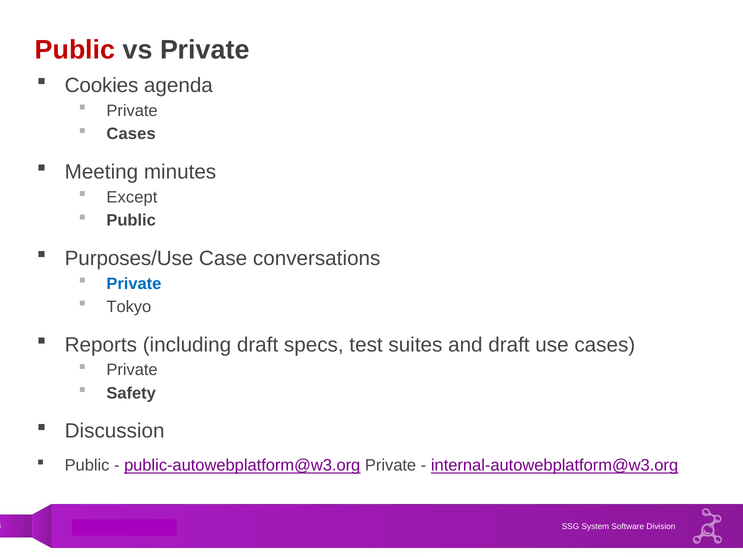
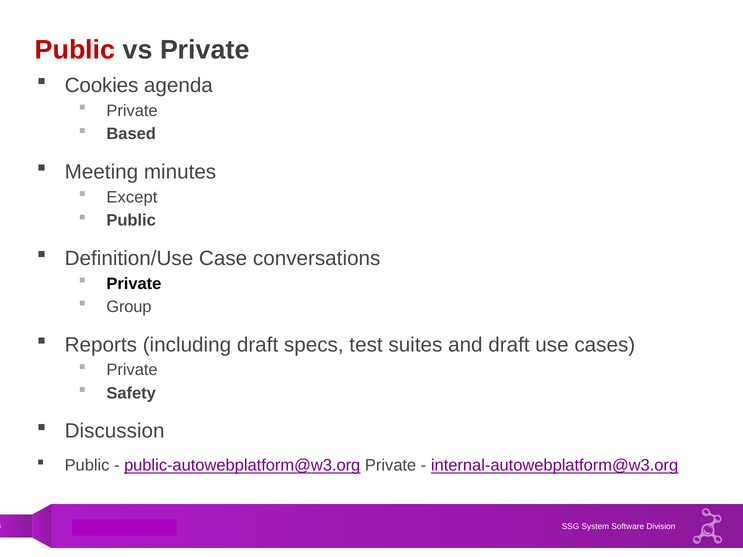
Cases: Cases -> Based (131, 134)
Purposes/Use: Purposes/Use -> Definition/Use (129, 258)
Private colour: blue -> black (134, 284)
Tokyo: Tokyo -> Group (129, 307)
